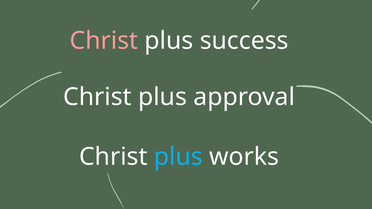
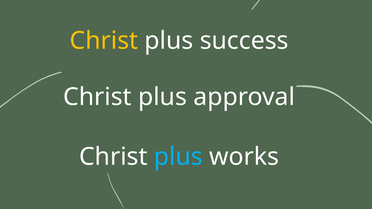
Christ colour: pink -> yellow (104, 41)
